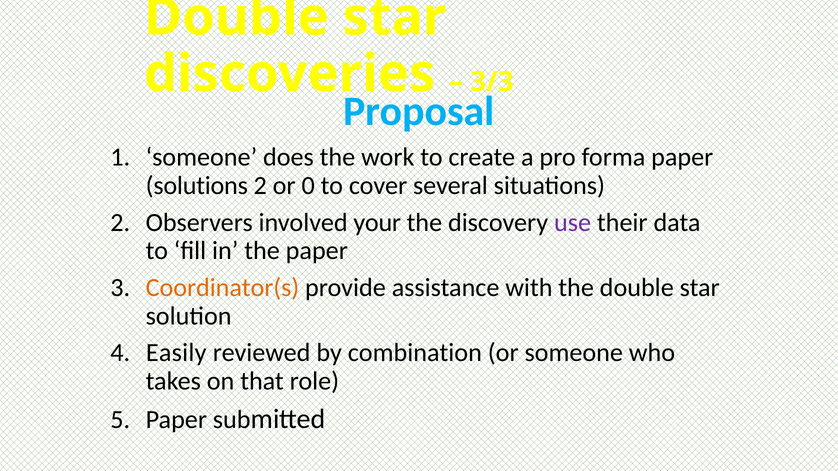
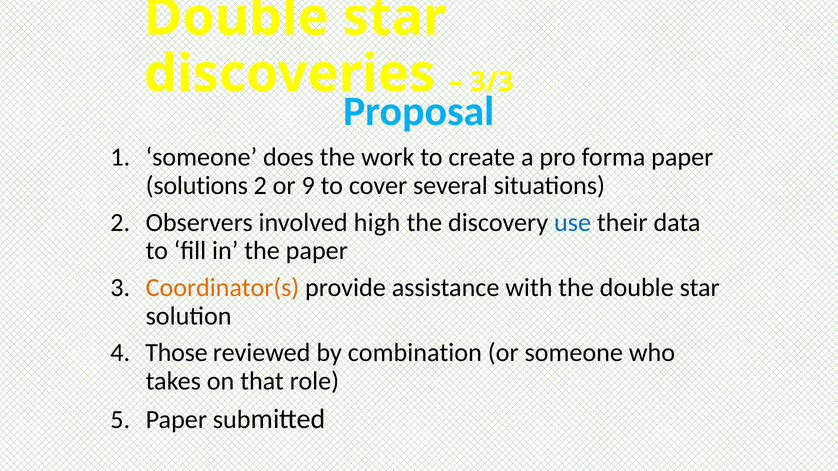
0: 0 -> 9 (308, 186)
your: your -> high (377, 223)
use colour: purple -> blue (573, 223)
Easily: Easily -> Those (176, 353)
